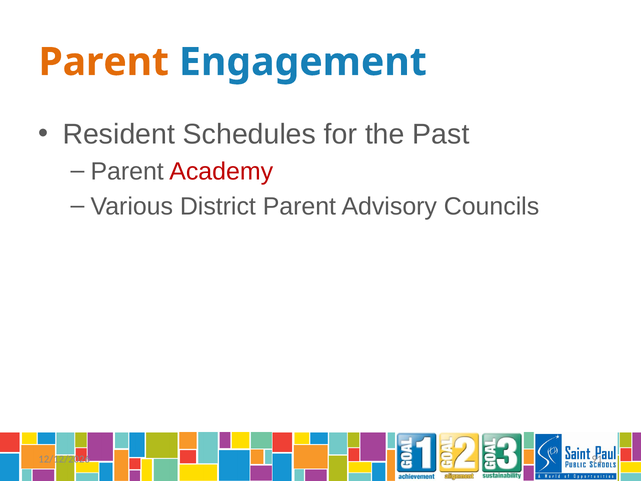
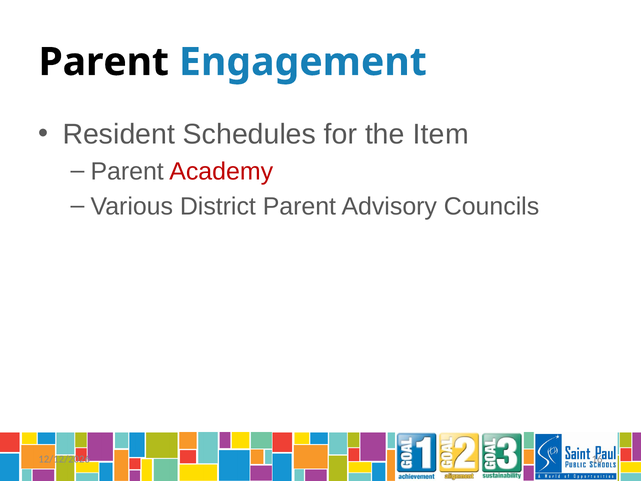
Parent colour: orange -> black (104, 62)
Past: Past -> Item (441, 134)
91: 91 -> 16 (597, 459)
